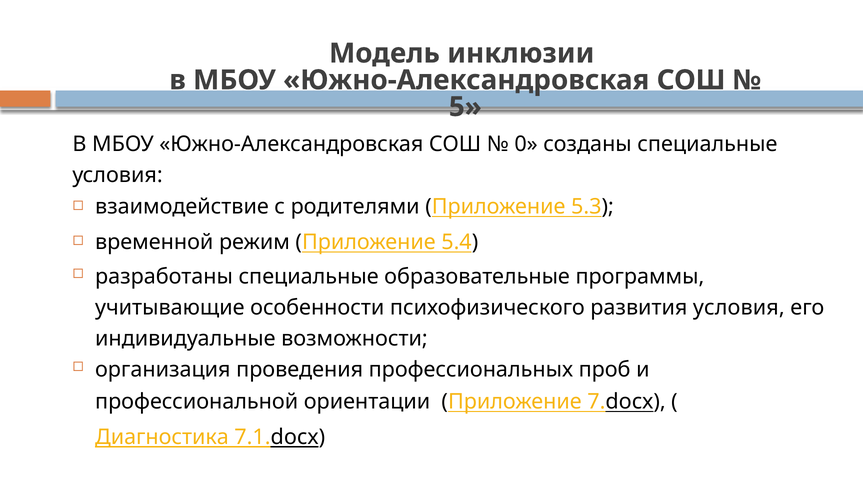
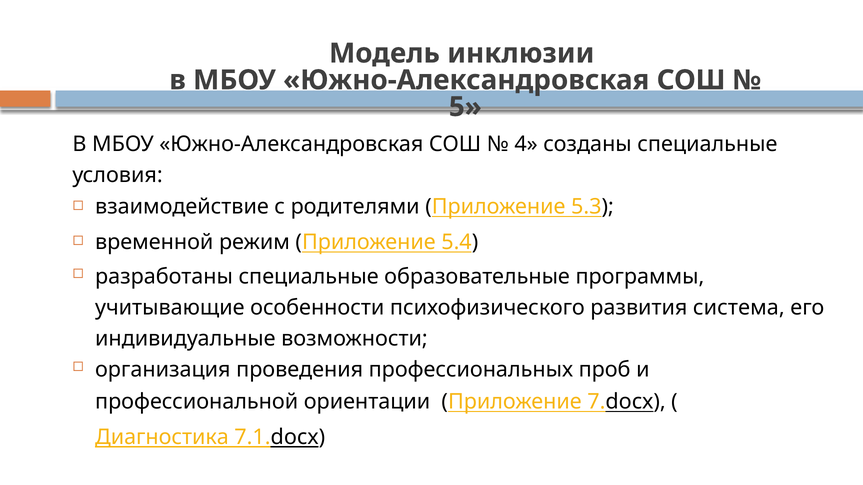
0: 0 -> 4 (526, 144)
развития условия: условия -> система (739, 308)
